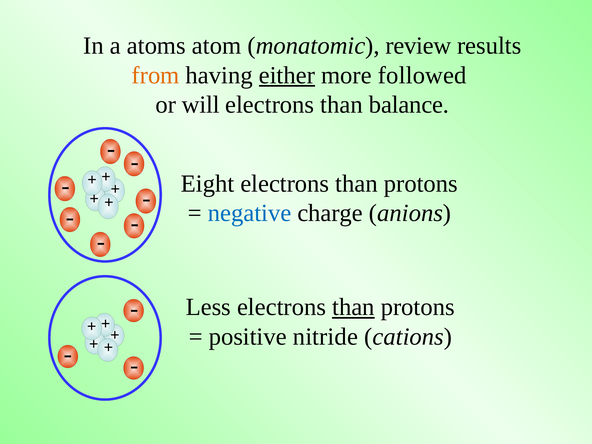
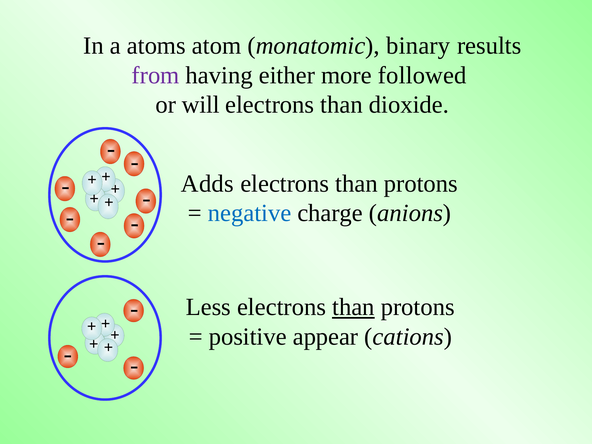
review: review -> binary (418, 46)
from colour: orange -> purple (156, 75)
either underline: present -> none (287, 75)
balance: balance -> dioxide (409, 105)
Eight: Eight -> Adds (207, 184)
nitride: nitride -> appear (326, 337)
